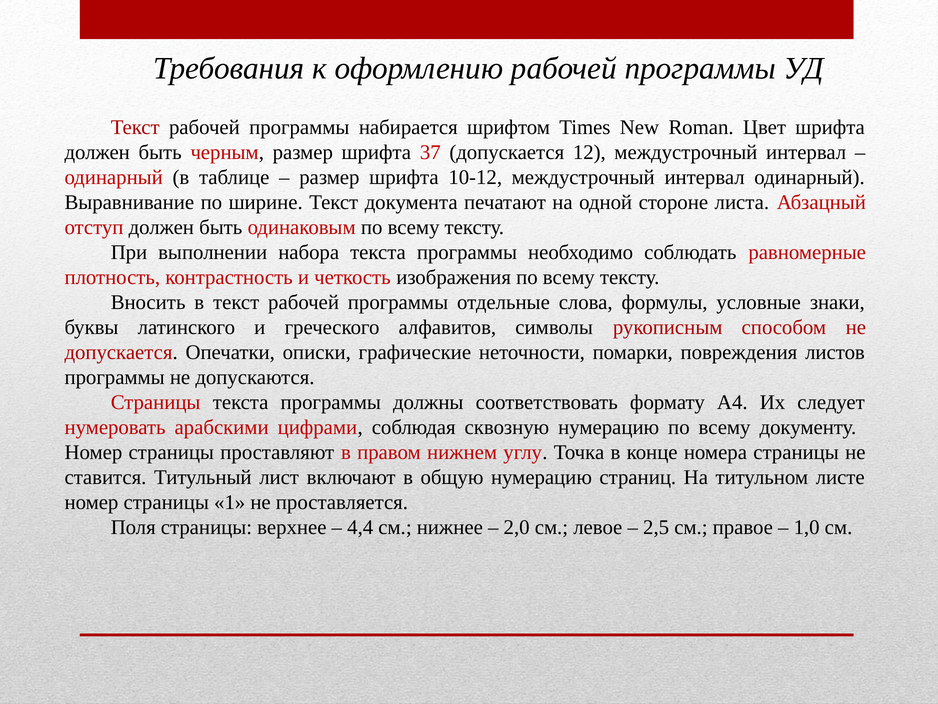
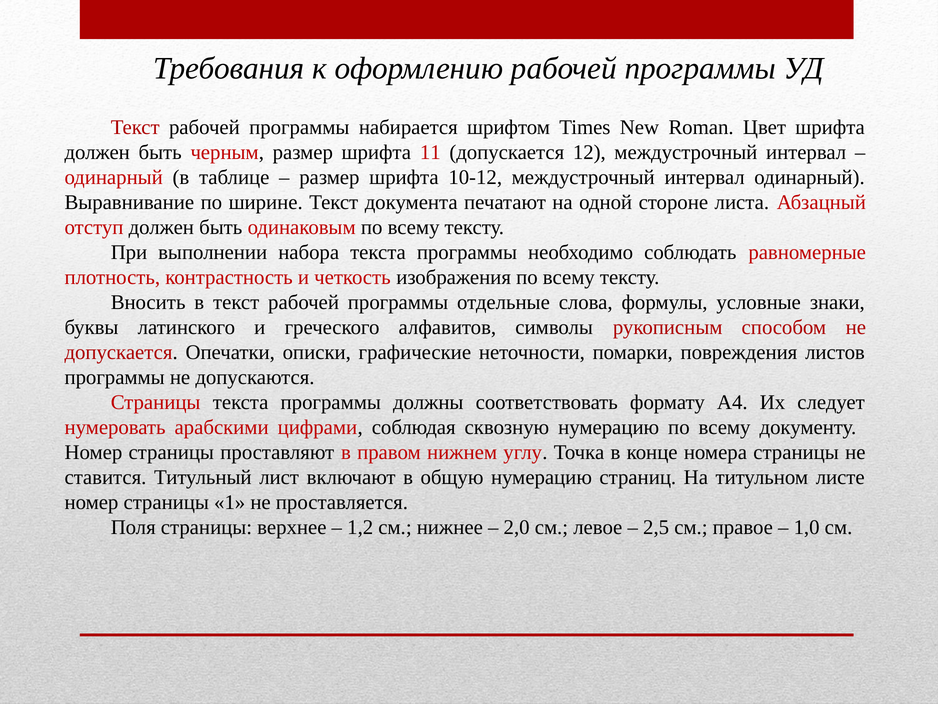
37: 37 -> 11 (430, 152)
4,4: 4,4 -> 1,2 (360, 527)
